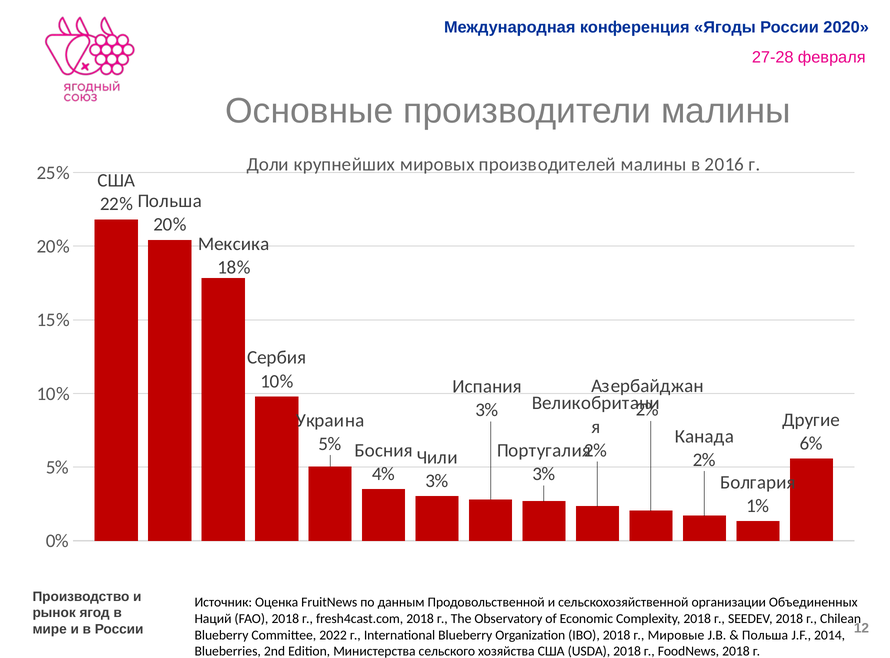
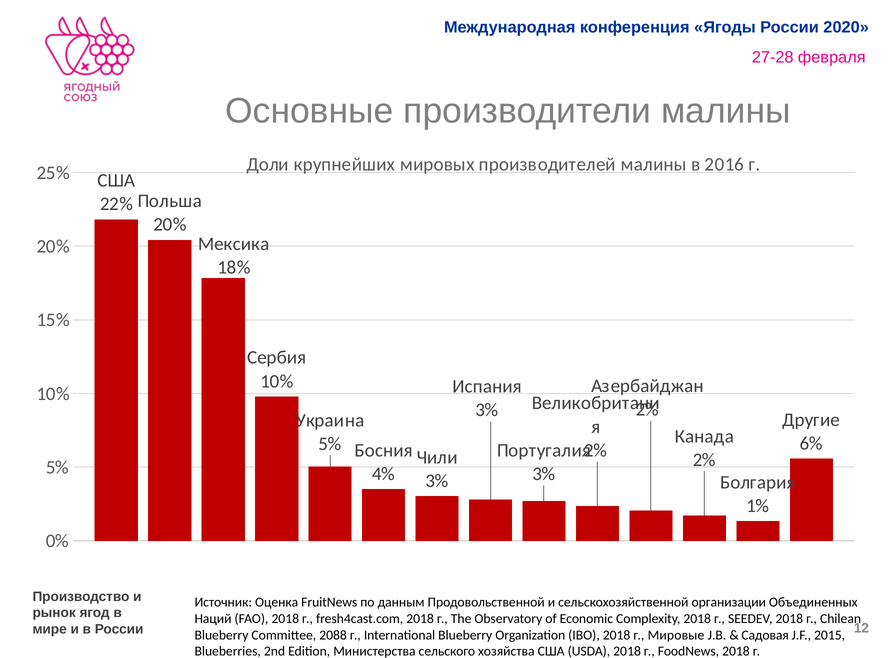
2022: 2022 -> 2088 (333, 635)
Польша: Польша -> Садовая (765, 635)
2014: 2014 -> 2015 (830, 635)
